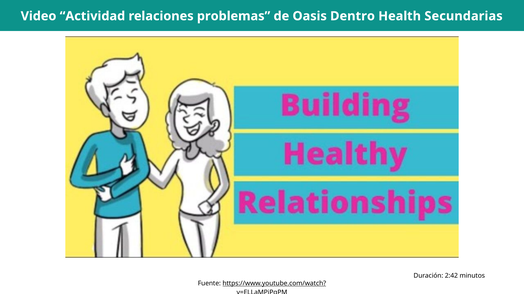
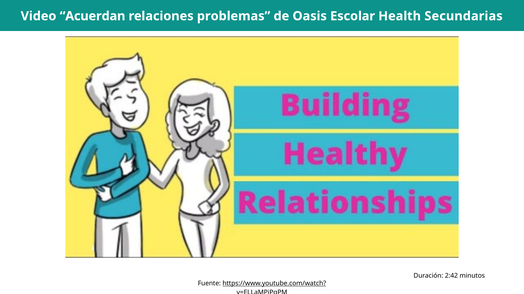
Actividad: Actividad -> Acuerdan (93, 16)
Dentro: Dentro -> Escolar (353, 16)
